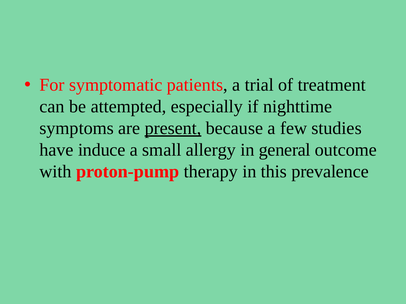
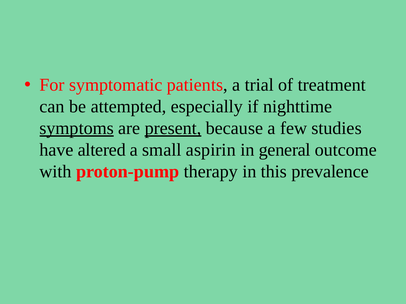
symptoms underline: none -> present (77, 128)
induce: induce -> altered (102, 150)
allergy: allergy -> aspirin (211, 150)
